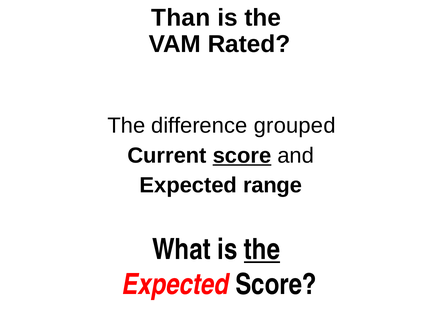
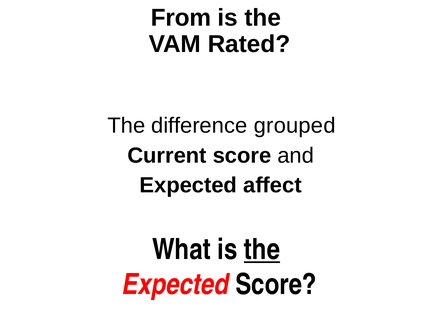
Than: Than -> From (181, 18)
score underline: present -> none (242, 156)
range: range -> affect (272, 185)
